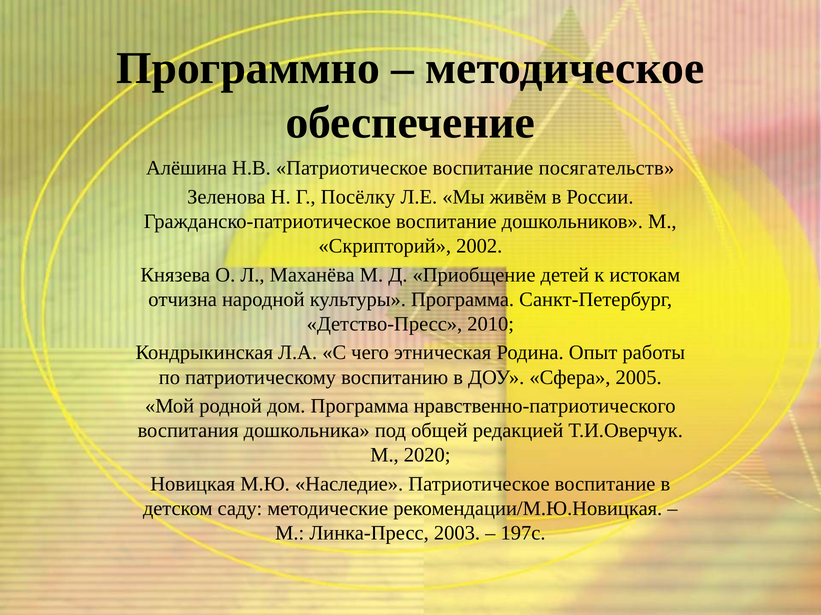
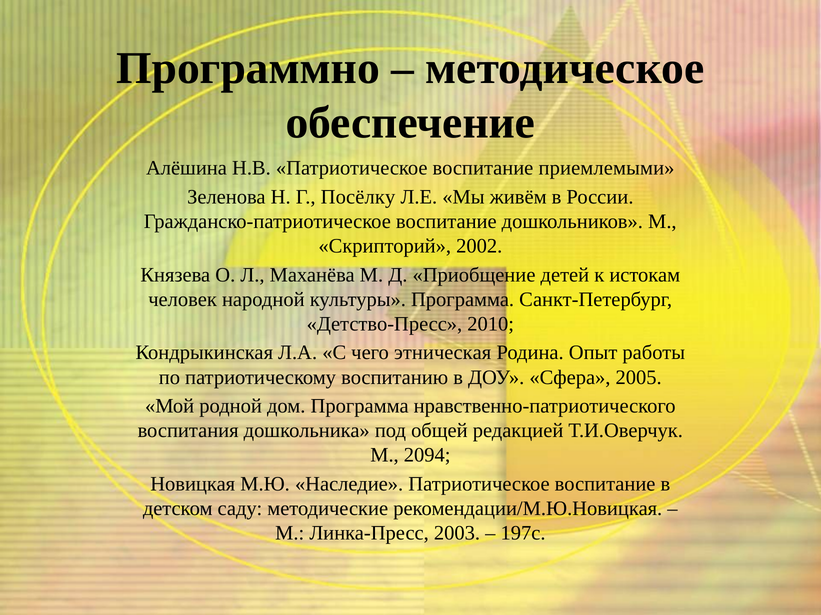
посягательств: посягательств -> приемлемыми (607, 168)
отчизна: отчизна -> человек (183, 300)
2020: 2020 -> 2094 (427, 456)
